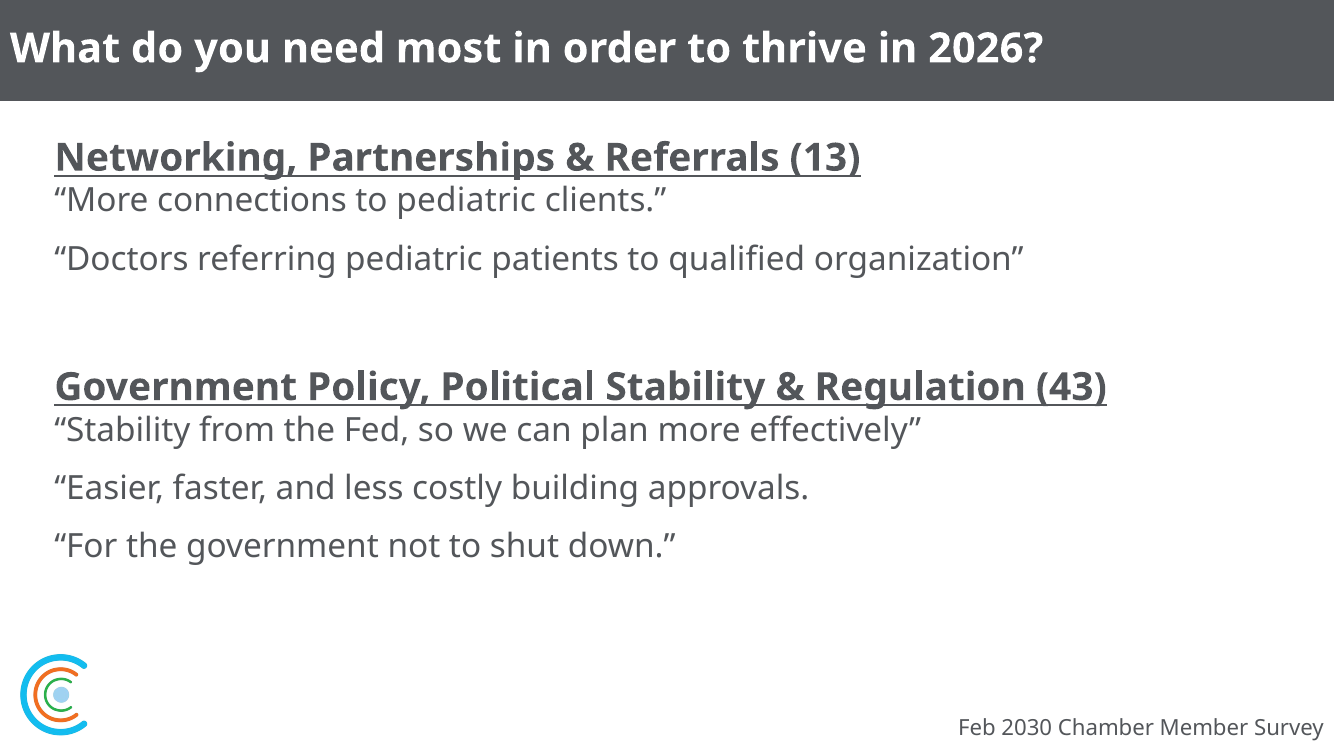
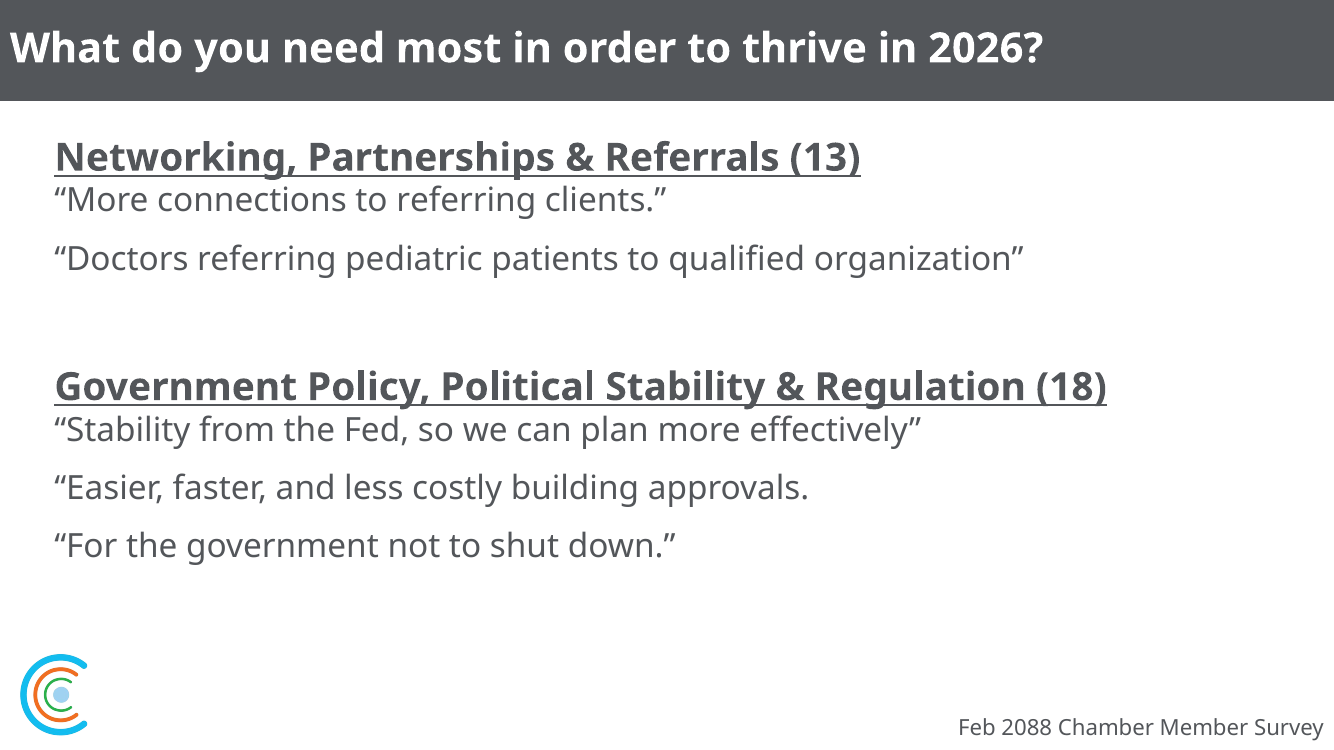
to pediatric: pediatric -> referring (466, 201)
43: 43 -> 18 (1071, 387)
2030: 2030 -> 2088 (1027, 728)
